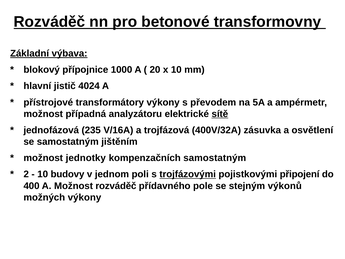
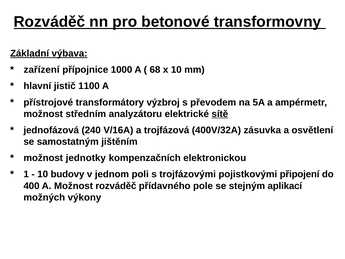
blokový: blokový -> zařízení (42, 70)
20: 20 -> 68 (155, 70)
4024: 4024 -> 1100 (89, 86)
transformátory výkony: výkony -> výzbroj (163, 102)
případná: případná -> středním (86, 114)
235: 235 -> 240 (91, 130)
kompenzačních samostatným: samostatným -> elektronickou (215, 158)
2: 2 -> 1 (26, 174)
trojfázovými underline: present -> none (188, 174)
výkonů: výkonů -> aplikací (285, 186)
